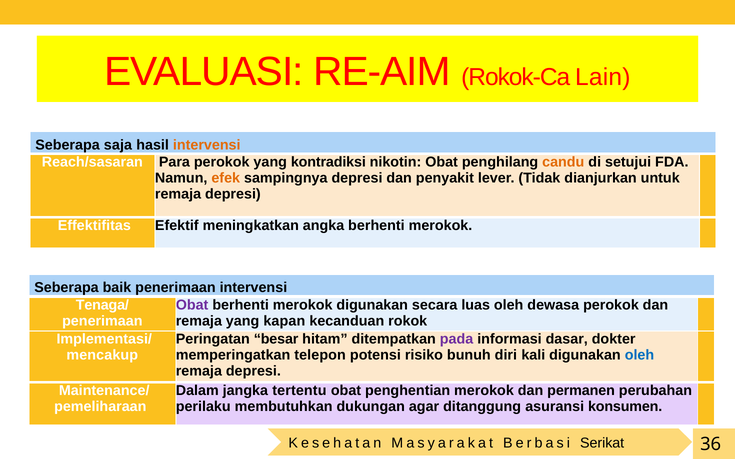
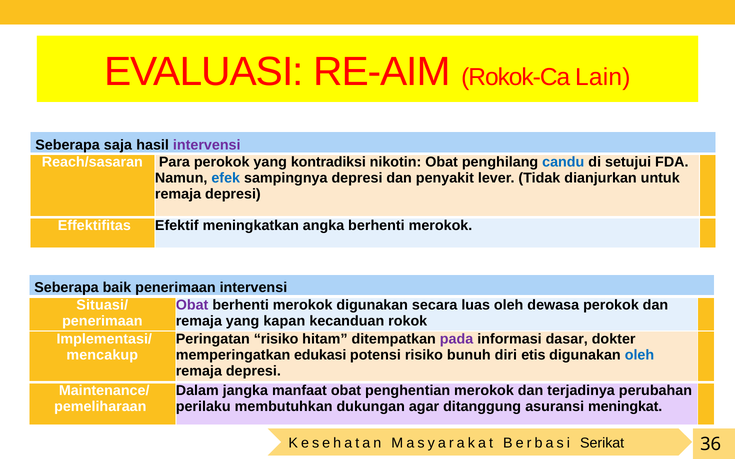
intervensi colour: orange -> purple (207, 145)
candu colour: orange -> blue (563, 162)
efek colour: orange -> blue (226, 178)
Tenaga/: Tenaga/ -> Situasi/ (102, 305)
Peringatan besar: besar -> risiko (276, 339)
telepon: telepon -> edukasi (320, 355)
kali: kali -> etis (533, 355)
tertentu: tertentu -> manfaat (299, 391)
permanen: permanen -> terjadinya (581, 391)
konsumen: konsumen -> meningkat (625, 407)
